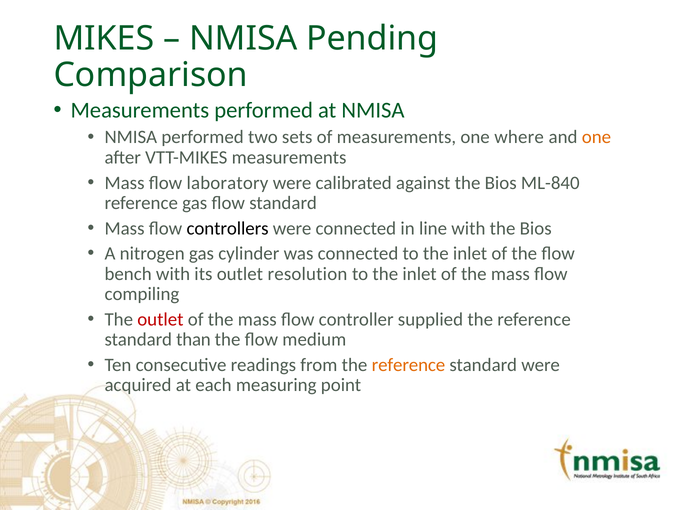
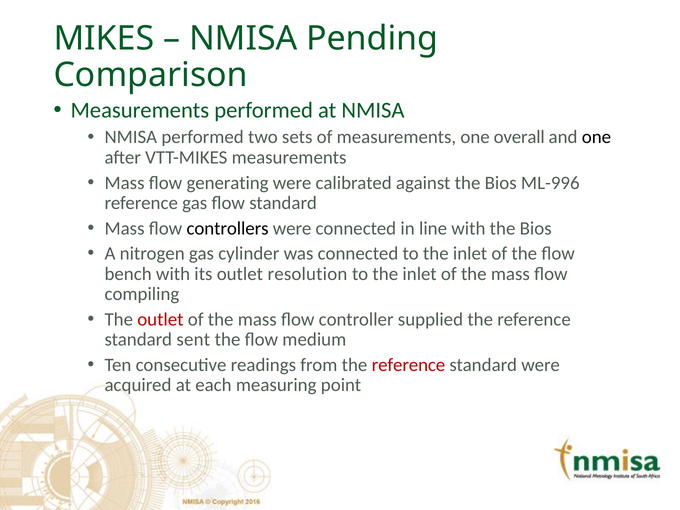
where: where -> overall (519, 137)
one colour: orange -> black (596, 137)
laboratory: laboratory -> generating (228, 183)
ML-840: ML-840 -> ML-996 (550, 183)
than: than -> sent (193, 340)
reference colour: orange -> red (408, 365)
